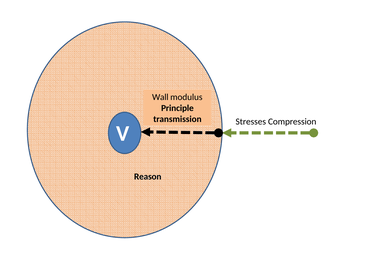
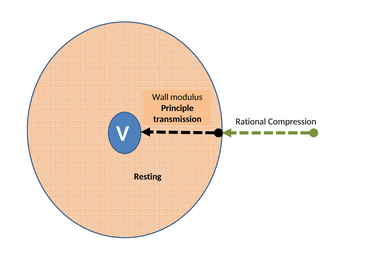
Stresses: Stresses -> Rational (251, 122)
Reason: Reason -> Resting (148, 177)
